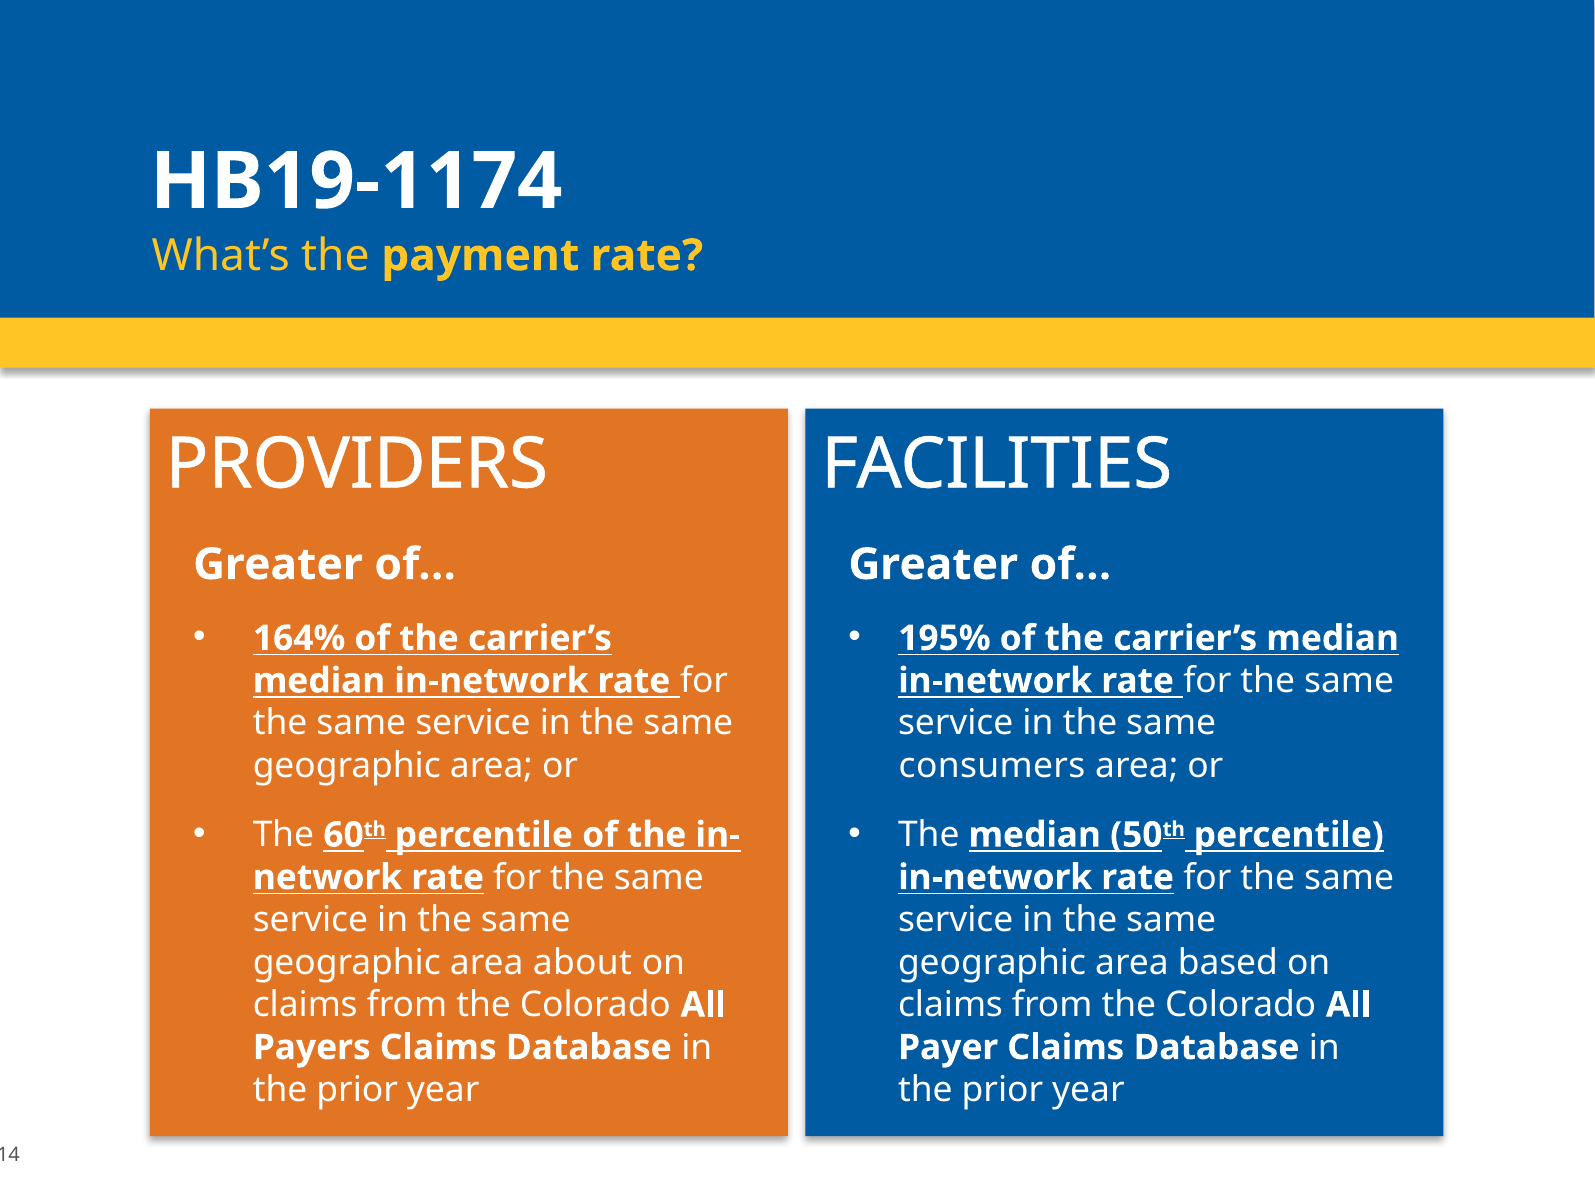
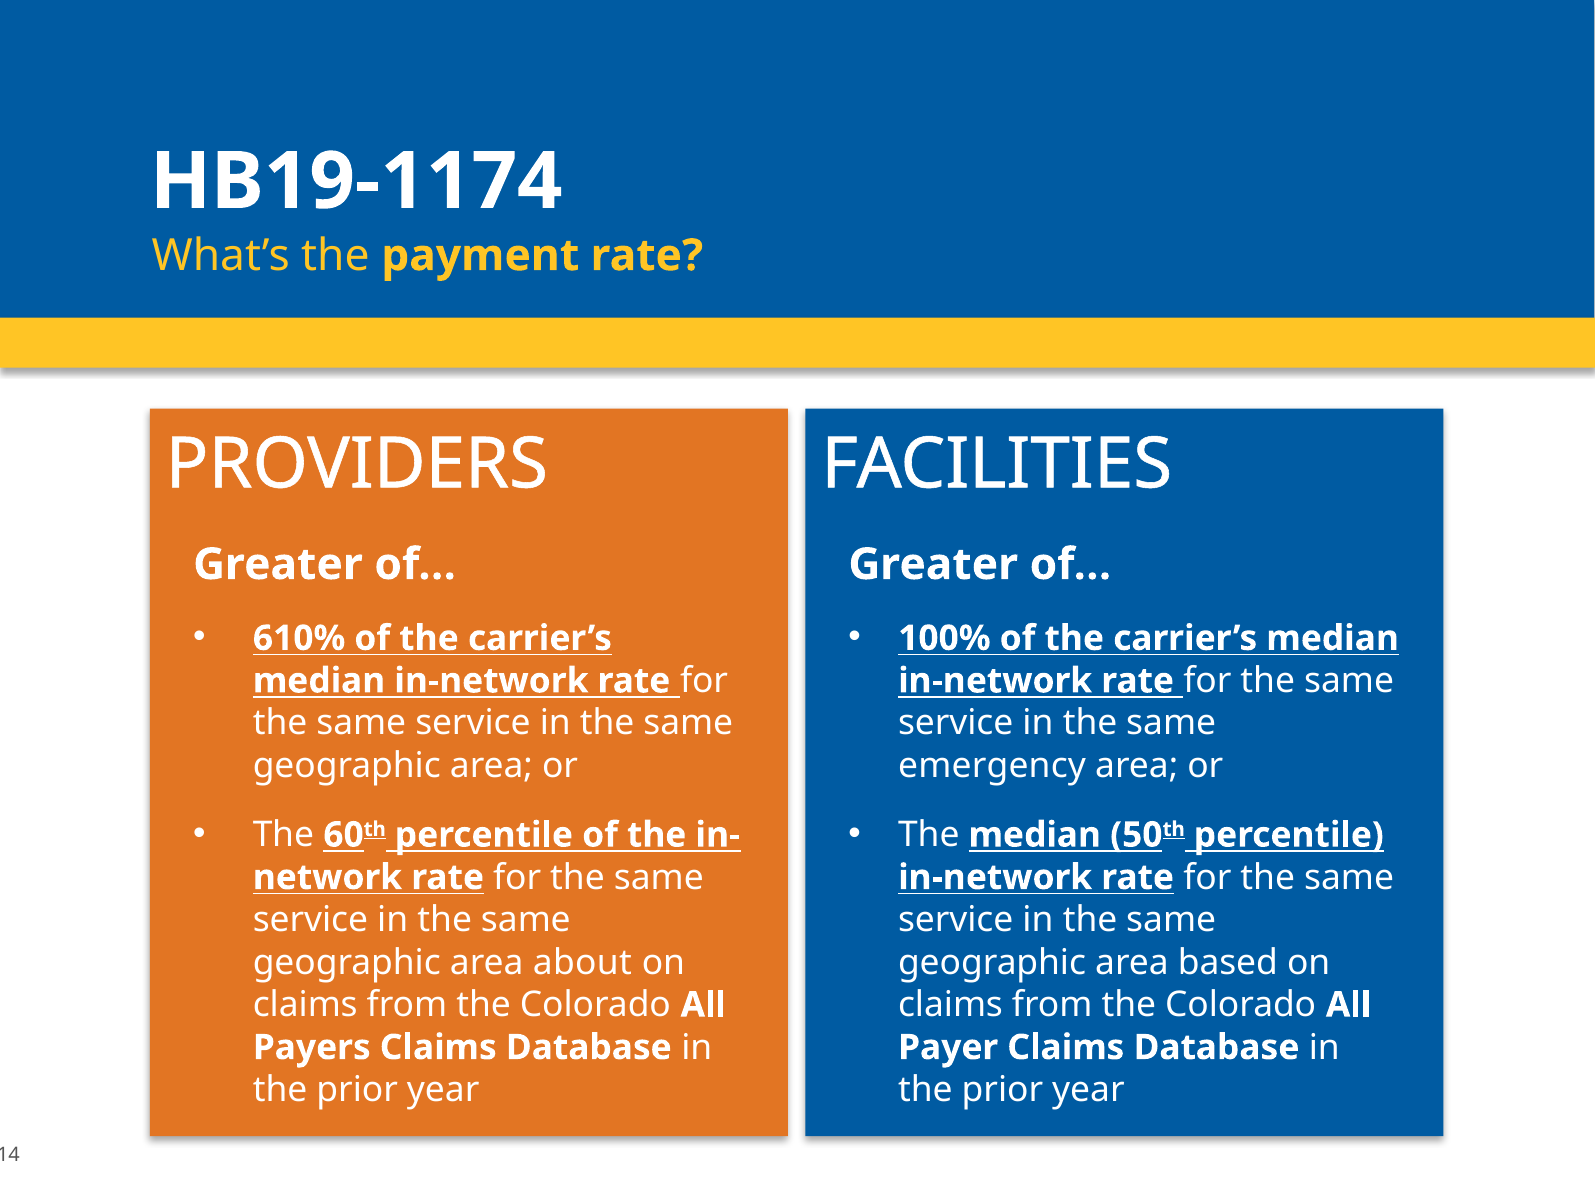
164%: 164% -> 610% (299, 638)
195%: 195% -> 100% (944, 638)
consumers: consumers -> emergency (992, 766)
